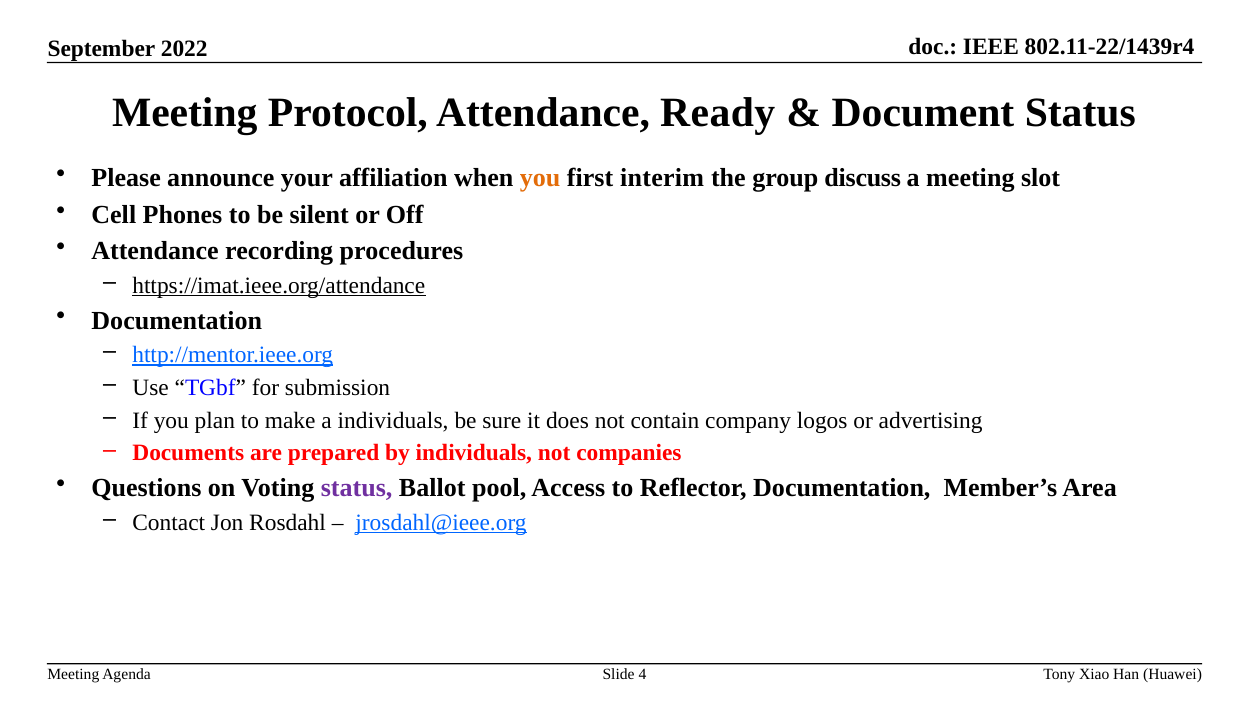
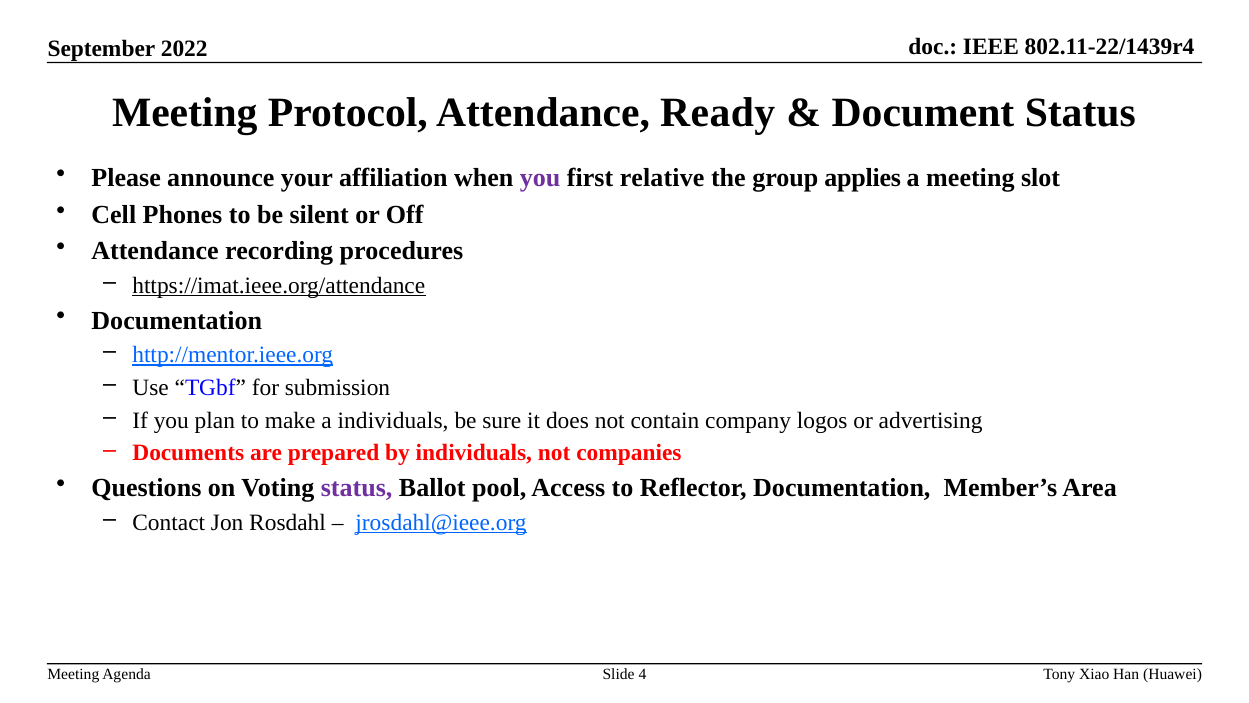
you colour: orange -> purple (540, 178)
interim: interim -> relative (662, 178)
discuss: discuss -> applies (863, 178)
